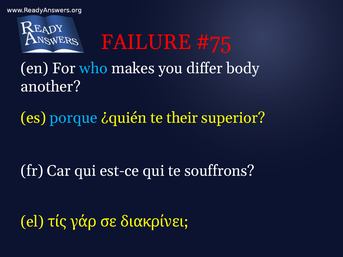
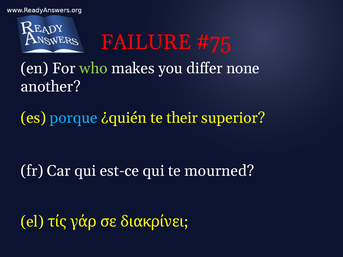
who colour: light blue -> light green (94, 68)
body: body -> none (243, 68)
souffrons: souffrons -> mourned (219, 171)
